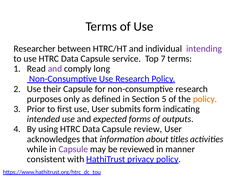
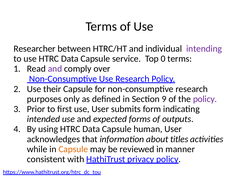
7: 7 -> 0 (163, 59)
long: long -> over (102, 69)
5: 5 -> 9 (164, 99)
policy colour: orange -> purple (205, 99)
review: review -> human (148, 129)
Capsule colour: purple -> orange (73, 149)
